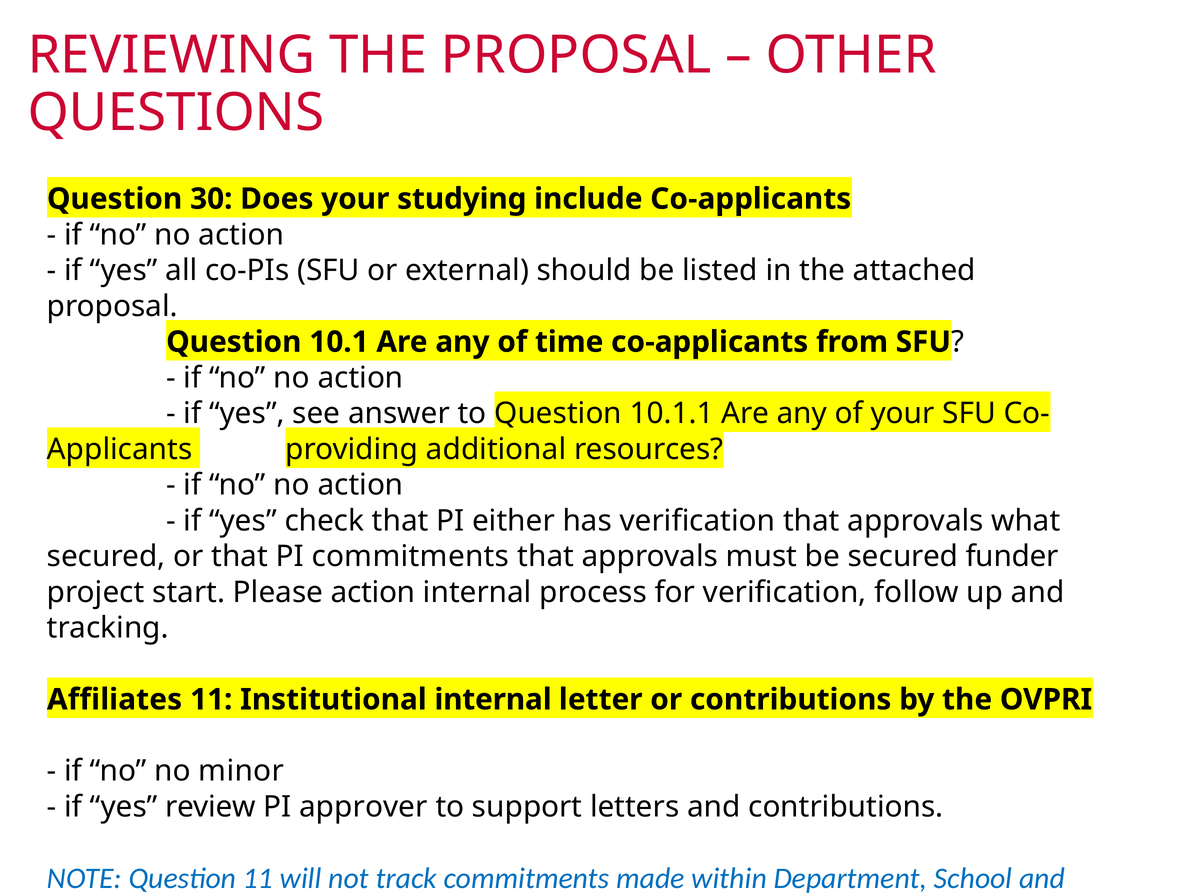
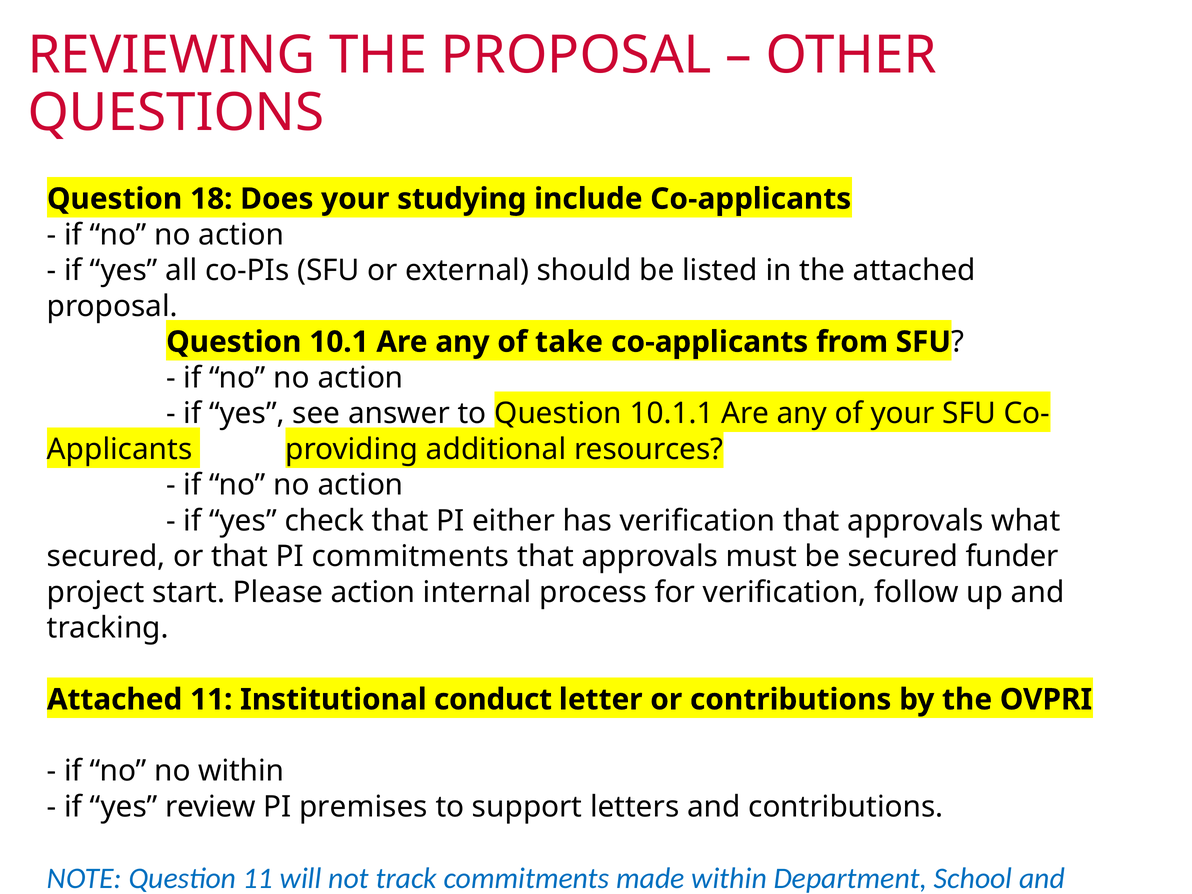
30: 30 -> 18 (211, 199)
time: time -> take (569, 342)
Affiliates: Affiliates -> Attached (115, 700)
Institutional internal: internal -> conduct (493, 700)
no minor: minor -> within (241, 771)
approver: approver -> premises (363, 807)
